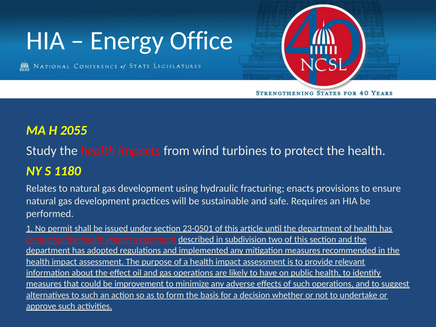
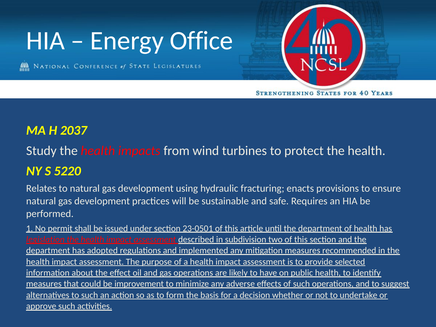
2055: 2055 -> 2037 (74, 130)
1180: 1180 -> 5220 (67, 171)
conducted: conducted -> legislation (45, 239)
relevant: relevant -> selected (350, 262)
